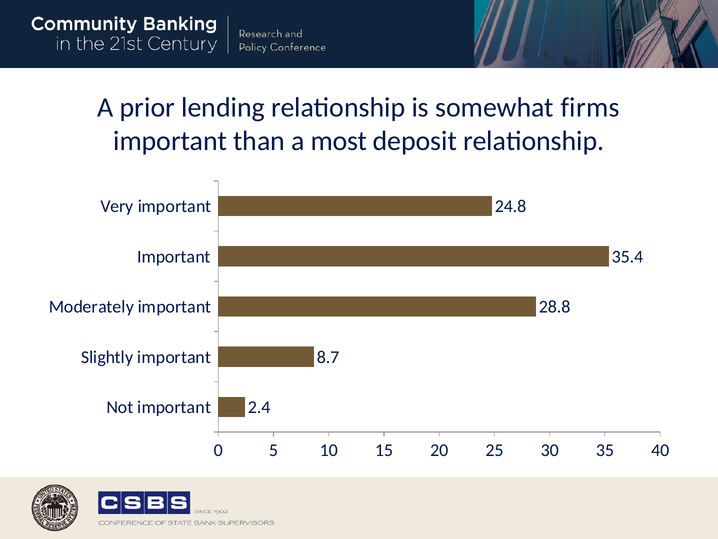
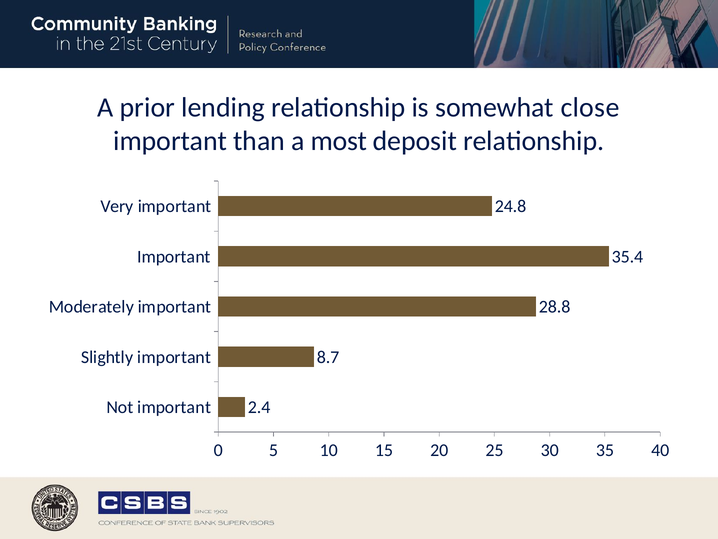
firms: firms -> close (590, 107)
